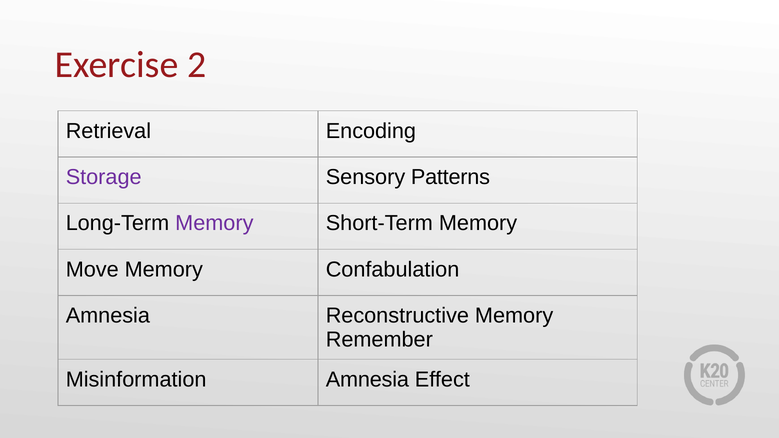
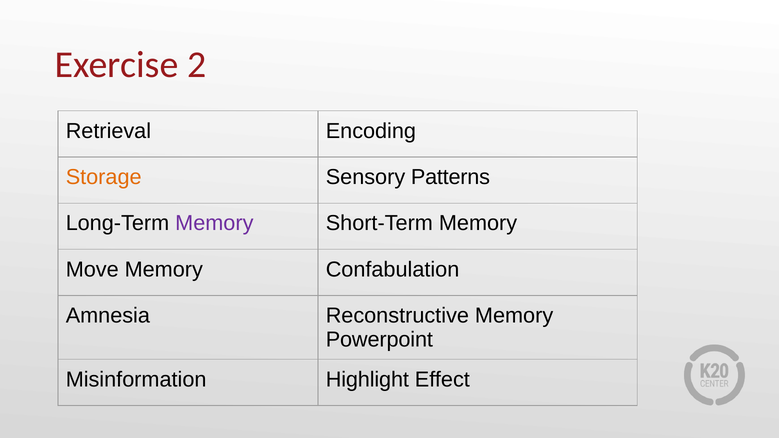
Storage colour: purple -> orange (104, 177)
Remember: Remember -> Powerpoint (379, 340)
Misinformation Amnesia: Amnesia -> Highlight (367, 380)
